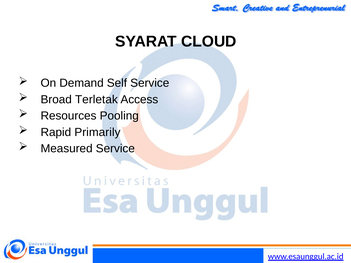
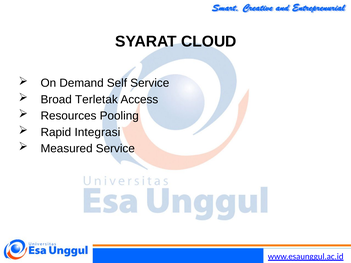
Primarily: Primarily -> Integrasi (97, 132)
